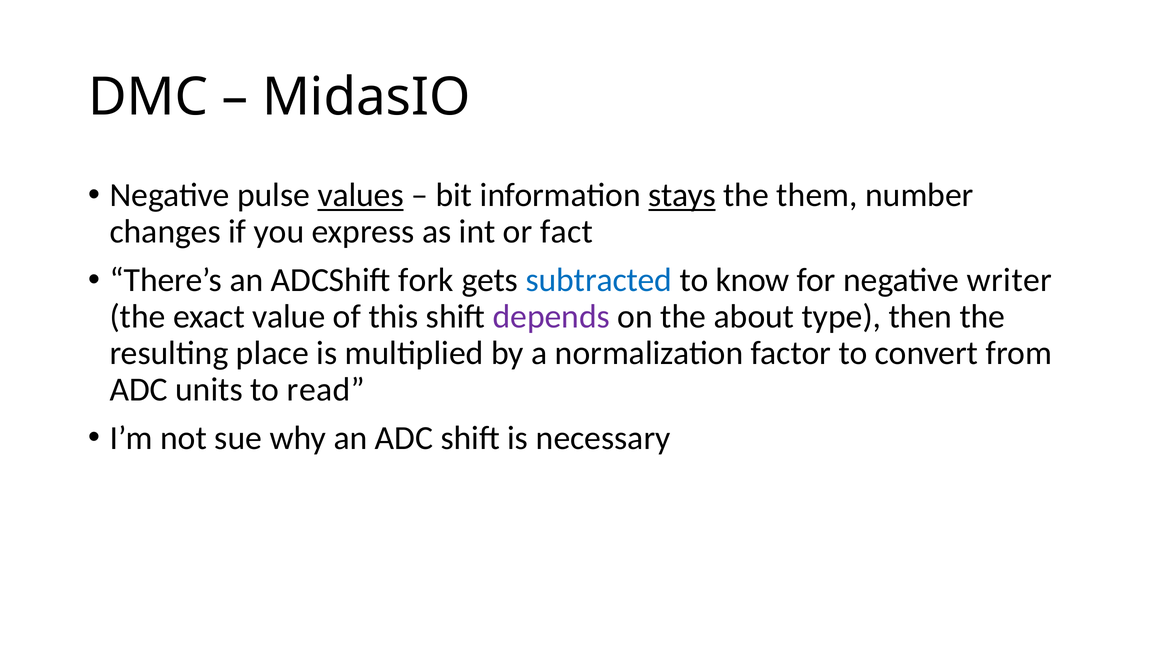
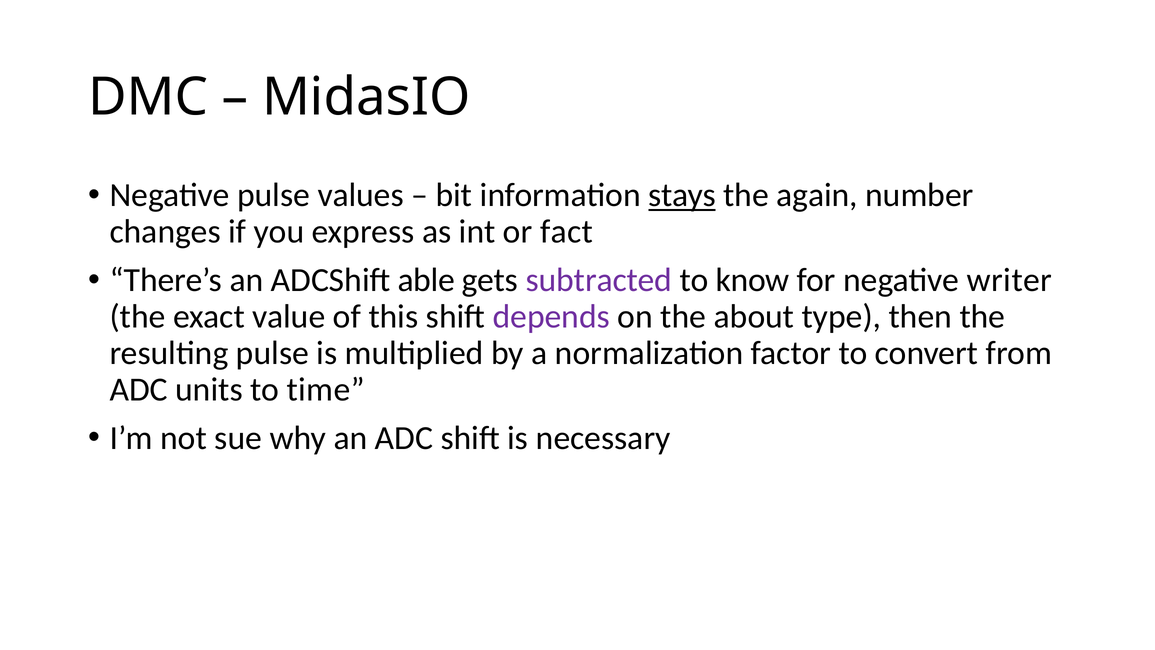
values underline: present -> none (361, 195)
them: them -> again (817, 195)
fork: fork -> able (426, 280)
subtracted colour: blue -> purple (599, 280)
resulting place: place -> pulse (272, 353)
read: read -> time (326, 389)
